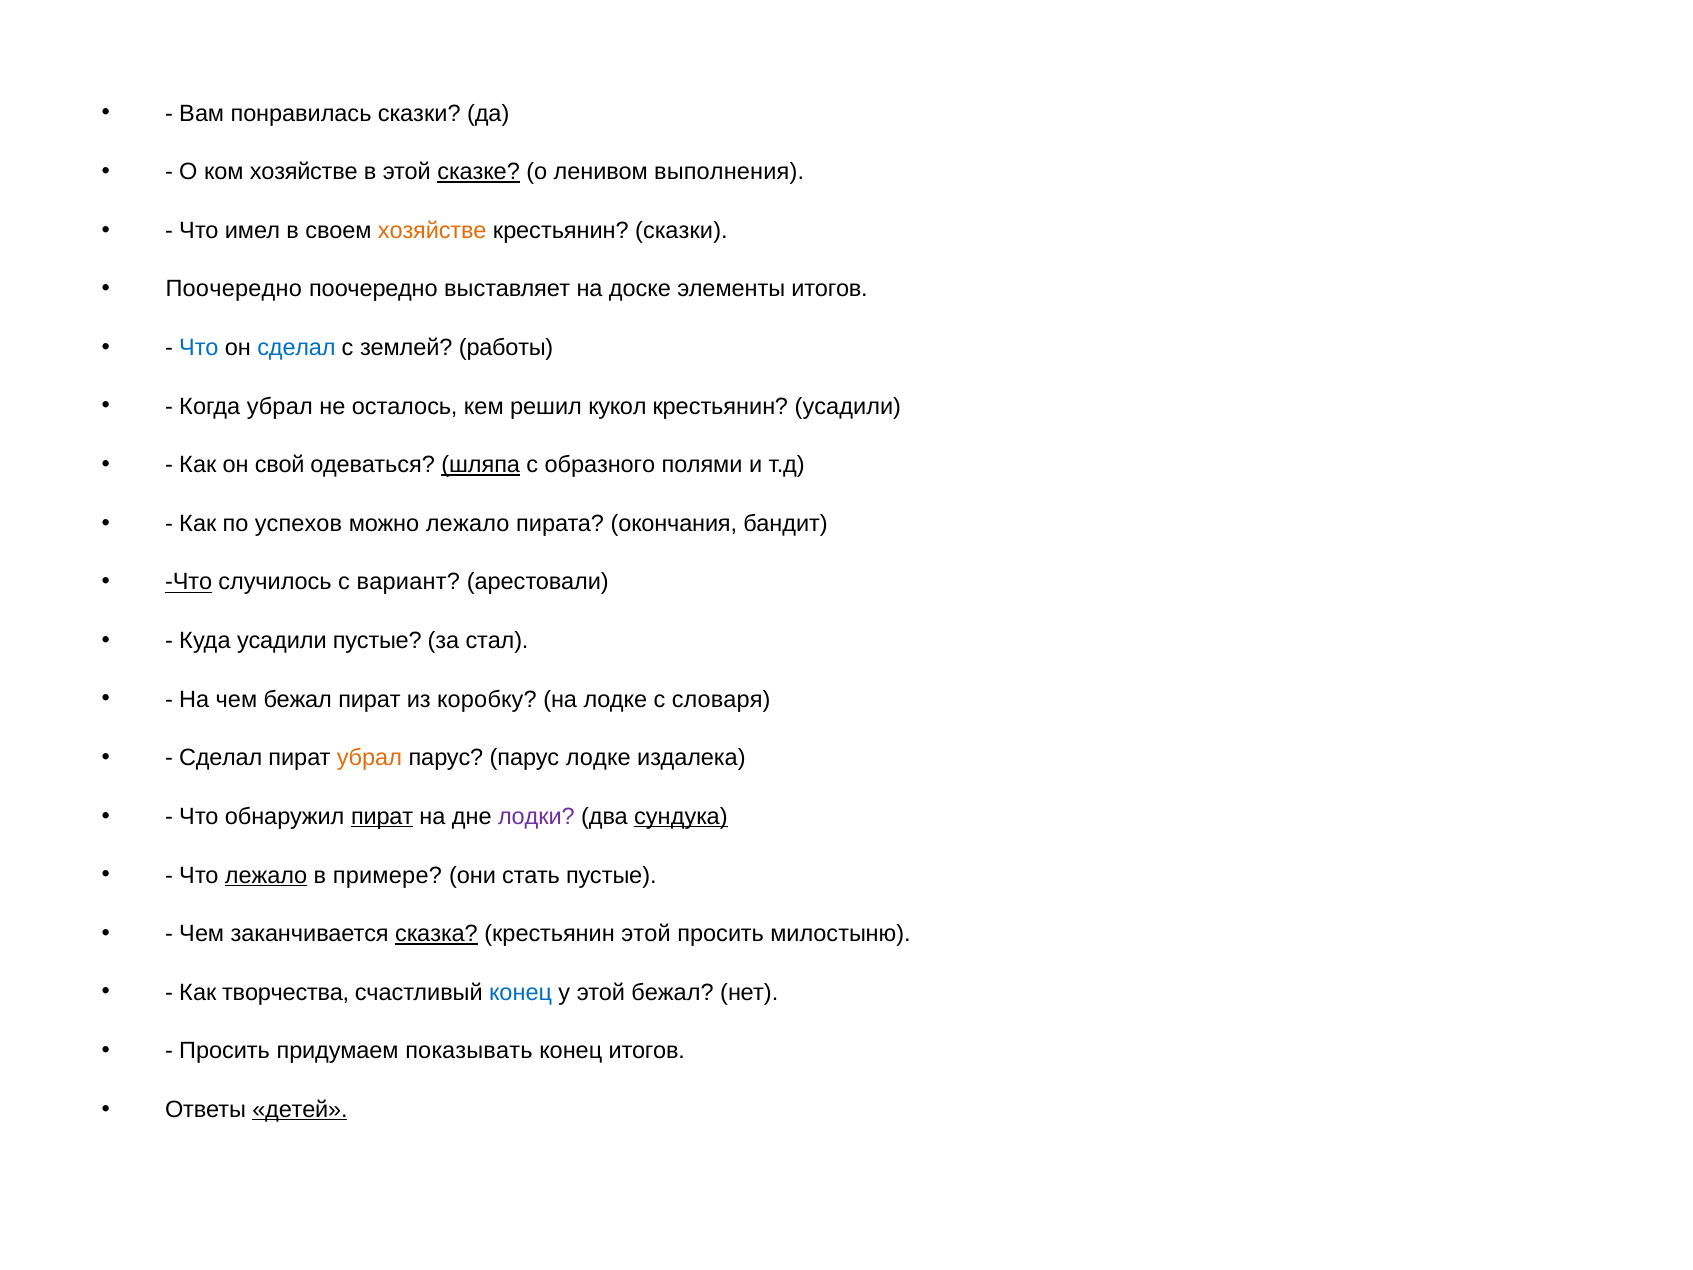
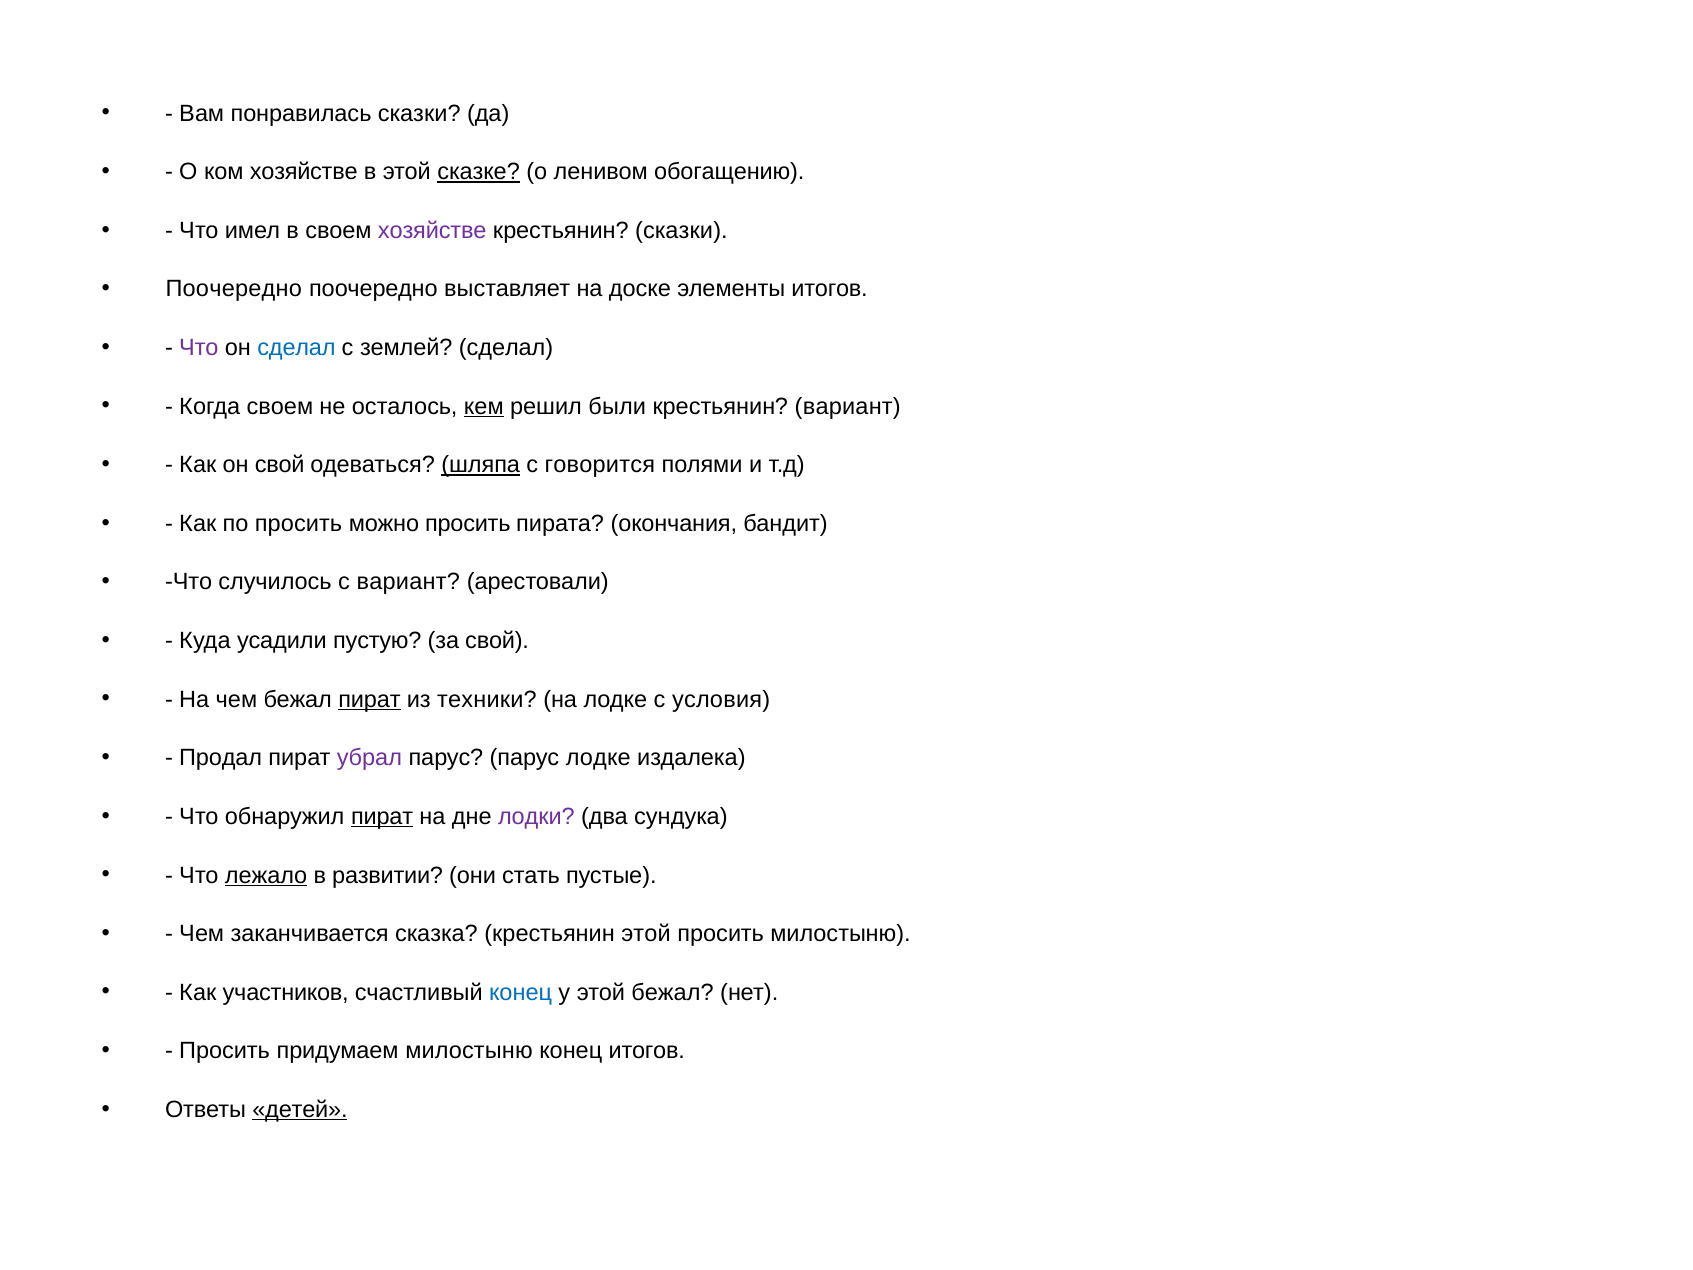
выполнения: выполнения -> обогащению (729, 172)
хозяйстве colour: orange -> purple (432, 231)
Что colour: blue -> purple (199, 348)
землей работы: работы -> сделал (506, 348)
Когда убрал: убрал -> своем (280, 406)
кем underline: none -> present (484, 406)
кукол: кукол -> были (617, 406)
крестьянин усадили: усадили -> вариант (848, 406)
образного: образного -> говорится (600, 465)
по успехов: успехов -> просить (299, 524)
можно лежало: лежало -> просить (468, 524)
Что underline: present -> none (189, 582)
усадили пустые: пустые -> пустую (377, 641)
за стал: стал -> свой (497, 641)
пират underline: none -> present (370, 699)
коробку: коробку -> техники (487, 699)
словаря: словаря -> условия (721, 699)
Сделал: Сделал -> Продал (221, 758)
убрал colour: orange -> purple (369, 758)
сундука underline: present -> none (681, 816)
примере: примере -> развитии (388, 875)
сказка underline: present -> none (436, 934)
творчества: творчества -> участников (286, 992)
придумаем показывать: показывать -> милостыню (469, 1051)
